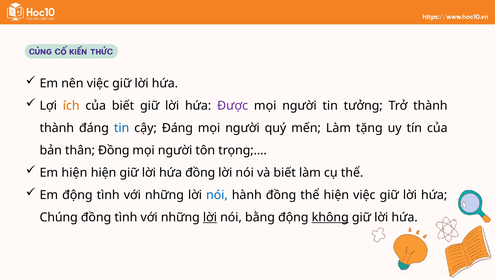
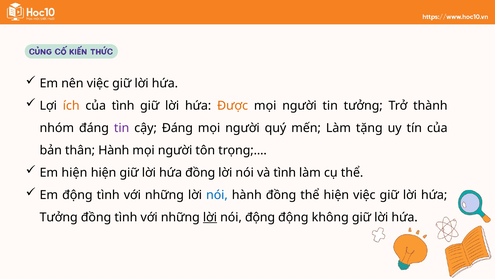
của biết: biết -> tình (123, 106)
Được colour: purple -> orange (233, 106)
thành: thành -> nhóm (57, 128)
tin colour: blue -> purple (122, 128)
thân Đồng: Đồng -> Hành (114, 150)
và biết: biết -> tình (285, 172)
Chúng: Chúng -> Tưởng (59, 217)
nói bằng: bằng -> động (260, 217)
không underline: present -> none (330, 217)
